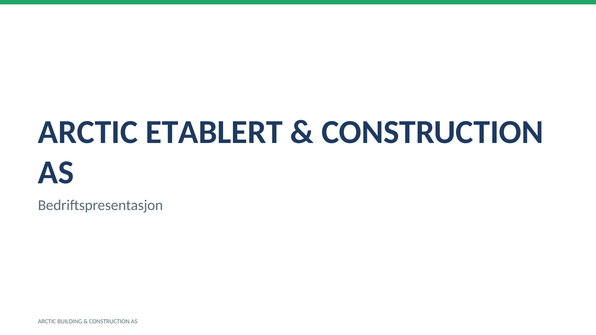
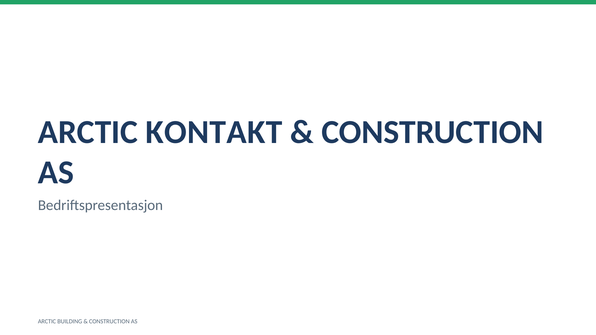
ETABLERT: ETABLERT -> KONTAKT (214, 132)
